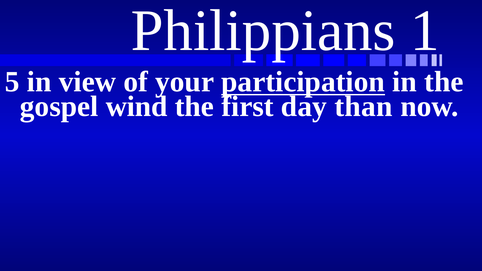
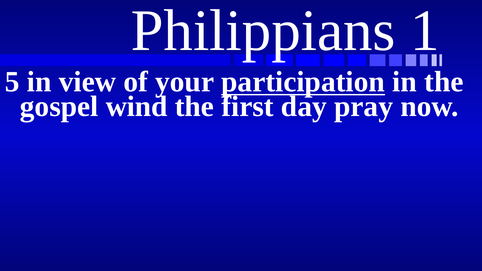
than: than -> pray (364, 107)
